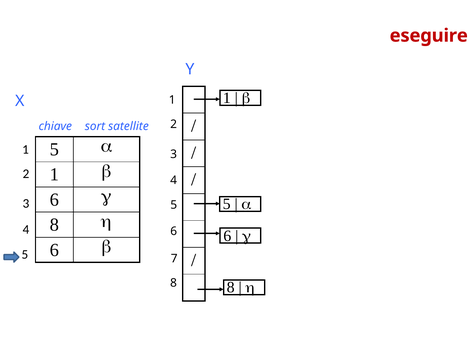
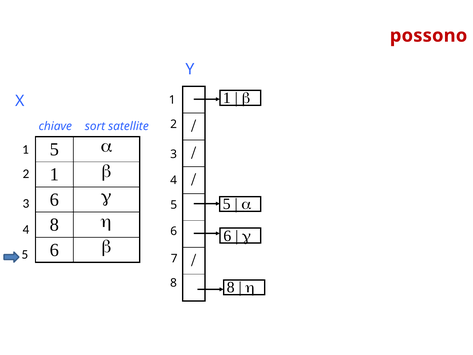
eseguire: eseguire -> possono (429, 36)
